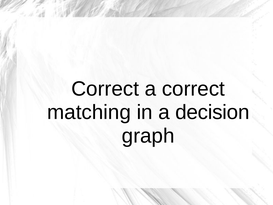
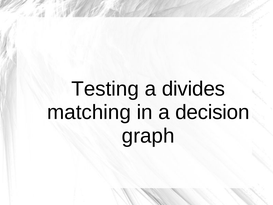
Correct: Correct -> Testing (105, 89)
a correct: correct -> divides (193, 89)
